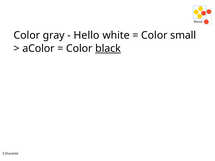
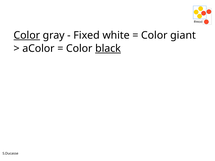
Color underline: none -> present (27, 35)
Hello: Hello -> Fixed (87, 35)
small: small -> giant (183, 35)
